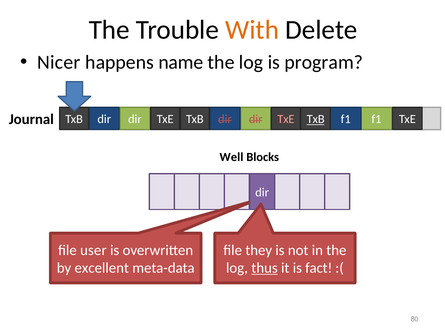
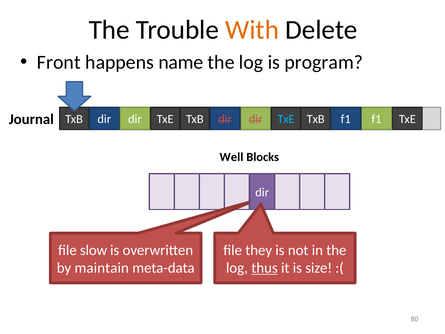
Nicer: Nicer -> Front (59, 62)
TxE colour: pink -> light blue (286, 119)
TxB underline: present -> none (316, 119)
user: user -> slow (94, 250)
excellent: excellent -> maintain (102, 268)
fact: fact -> size (319, 268)
